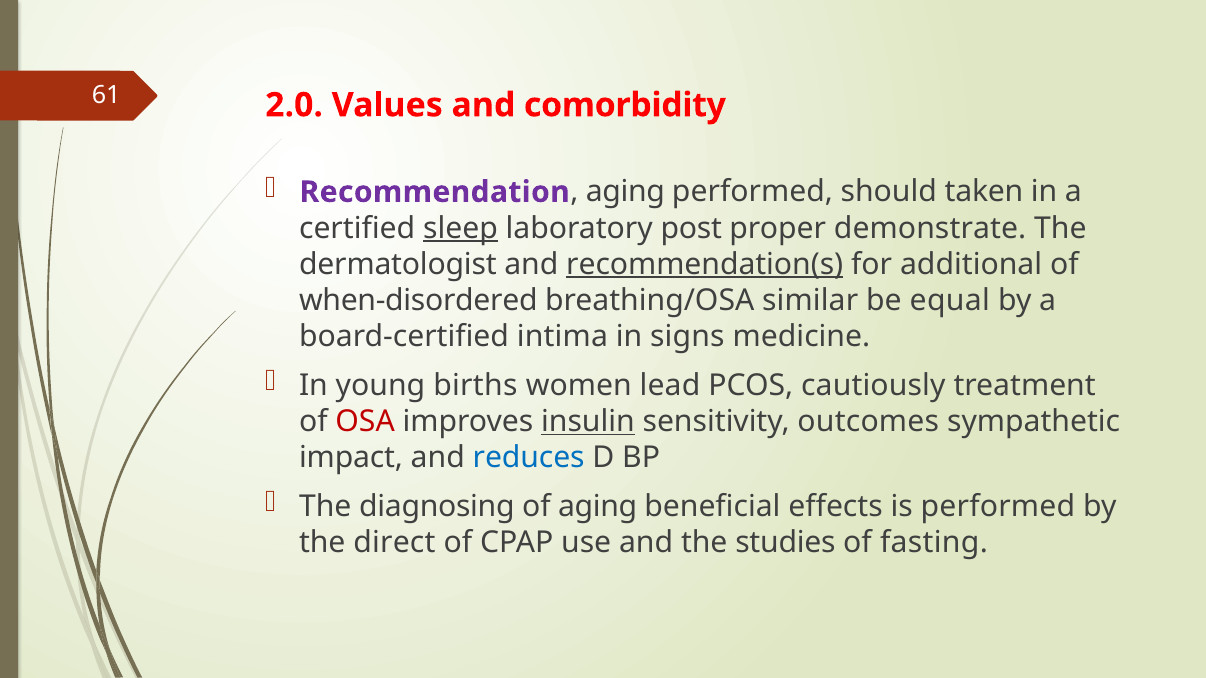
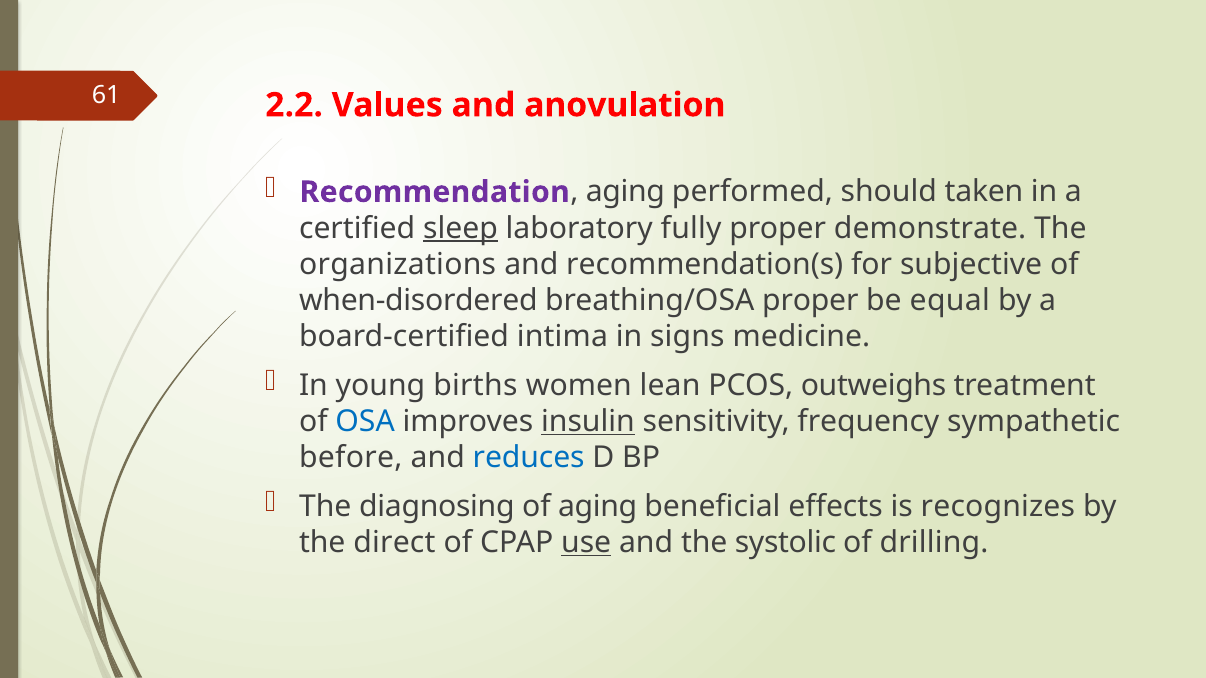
2.0: 2.0 -> 2.2 (294, 105)
comorbidity: comorbidity -> anovulation (625, 105)
post: post -> fully (691, 228)
dermatologist: dermatologist -> organizations (398, 264)
recommendation(s underline: present -> none (705, 264)
additional: additional -> subjective (971, 264)
breathing/OSA similar: similar -> proper (810, 301)
lead: lead -> lean (670, 386)
cautiously: cautiously -> outweighs (874, 386)
OSA colour: red -> blue (365, 422)
outcomes: outcomes -> frequency (868, 422)
impact: impact -> before (351, 458)
is performed: performed -> recognizes (998, 507)
use underline: none -> present (586, 543)
studies: studies -> systolic (785, 543)
fasting: fasting -> drilling (934, 543)
